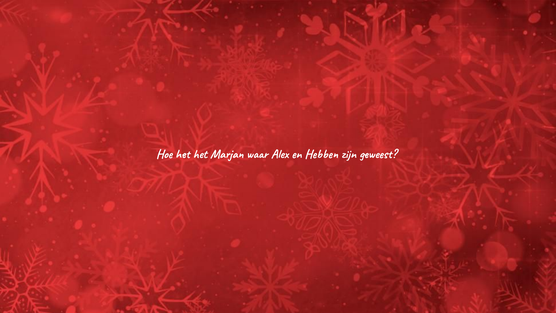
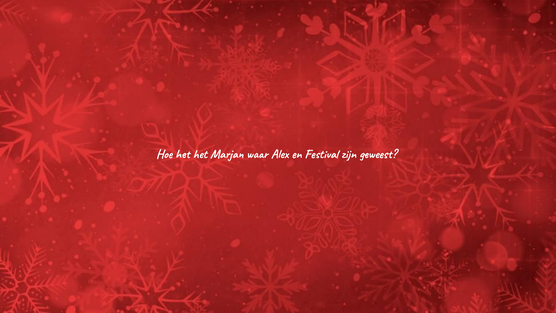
Hebben: Hebben -> Festival (321, 154)
